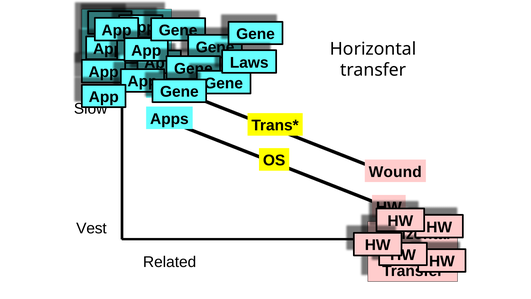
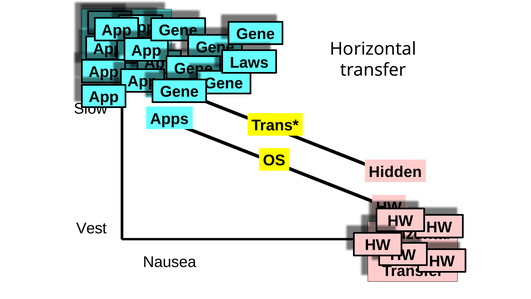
Wound: Wound -> Hidden (395, 172)
Related: Related -> Nausea (170, 262)
